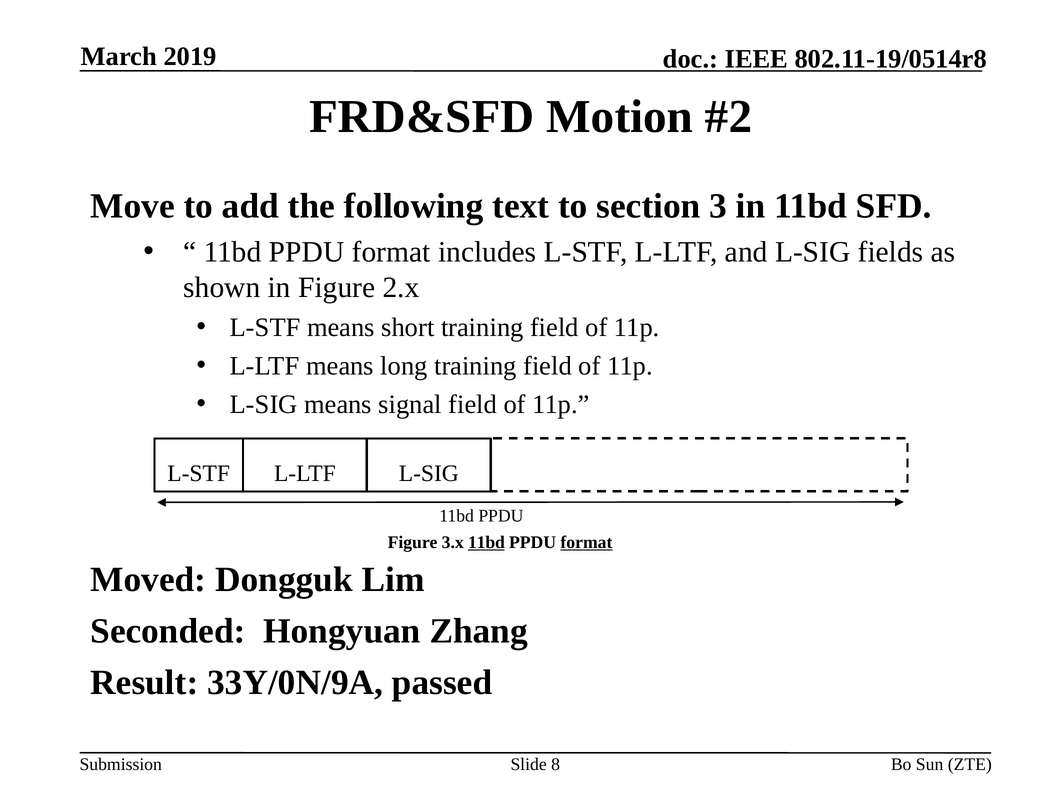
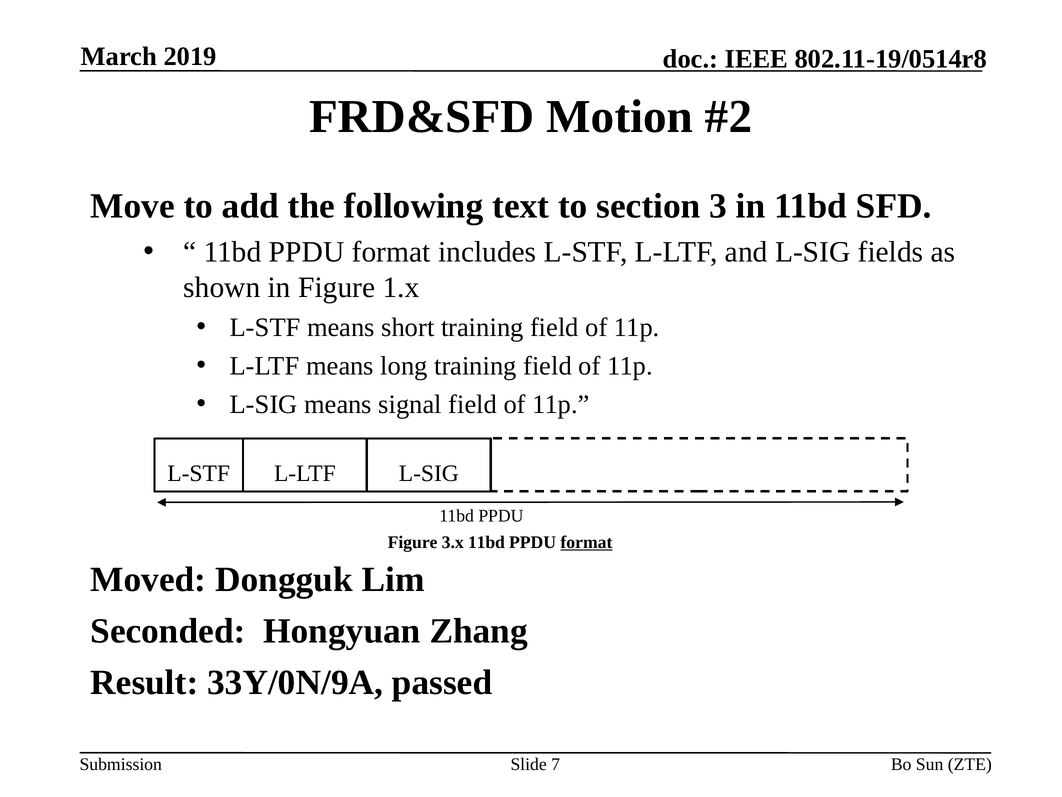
2.x: 2.x -> 1.x (401, 287)
11bd underline: present -> none (486, 542)
8: 8 -> 7 (556, 764)
